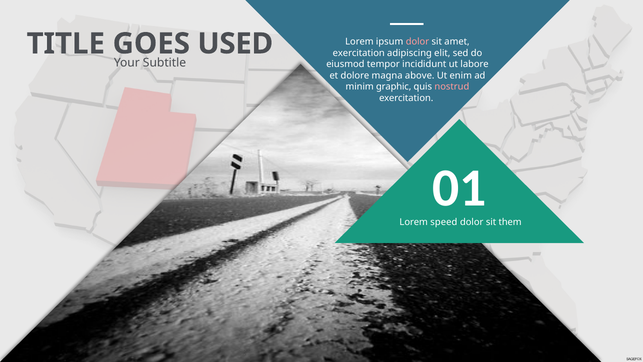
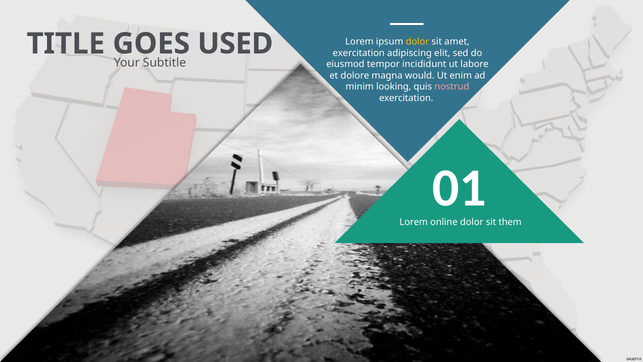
dolor colour: pink -> yellow (417, 42)
above: above -> would (420, 76)
graphic: graphic -> looking (394, 87)
speed: speed -> online (444, 222)
